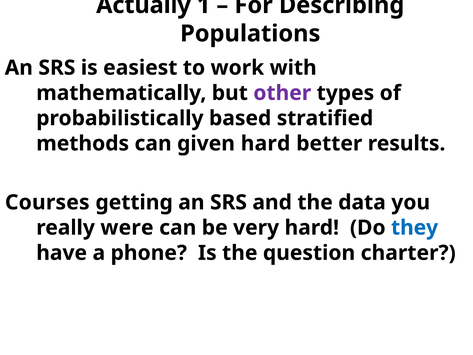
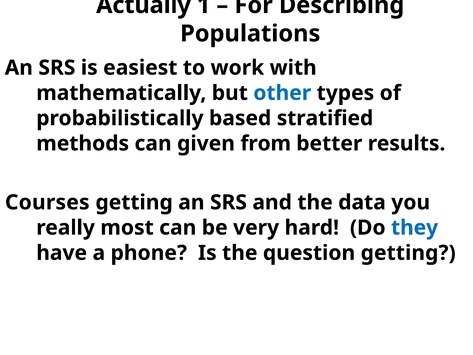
other colour: purple -> blue (282, 93)
given hard: hard -> from (266, 143)
were: were -> most (127, 228)
question charter: charter -> getting (408, 253)
